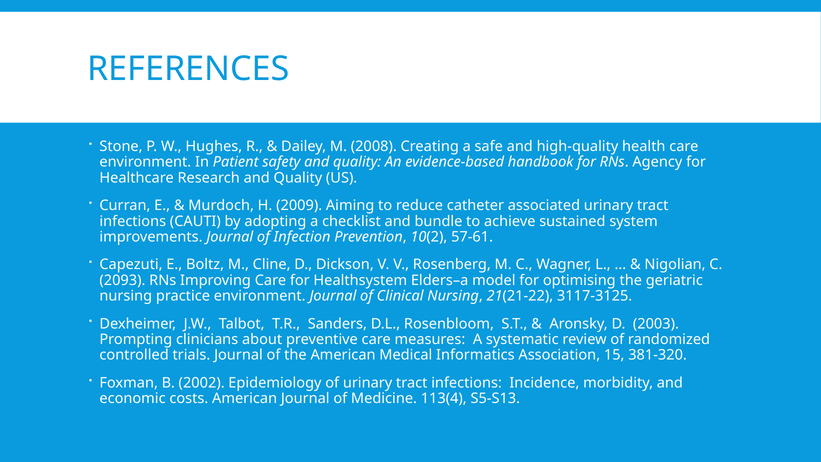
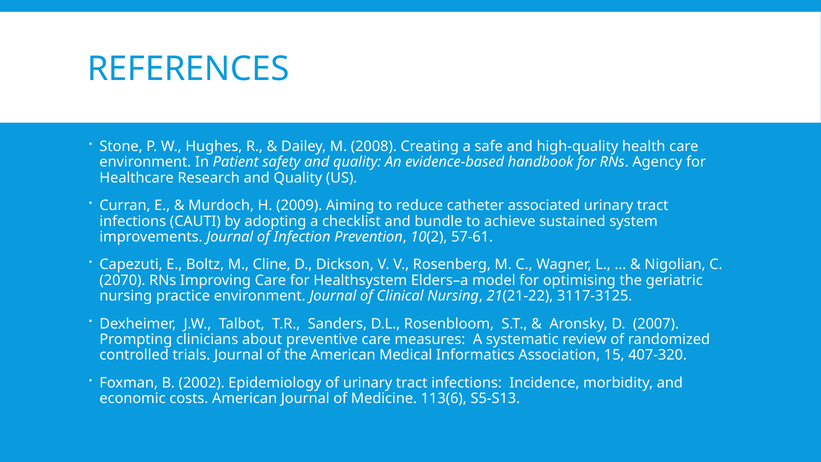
2093: 2093 -> 2070 (122, 280)
2003: 2003 -> 2007 (656, 324)
381-320: 381-320 -> 407-320 (658, 355)
113(4: 113(4 -> 113(6 (444, 398)
